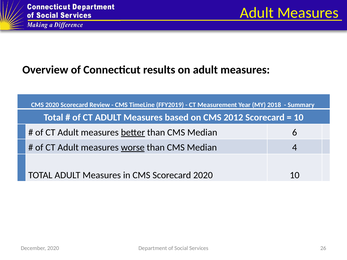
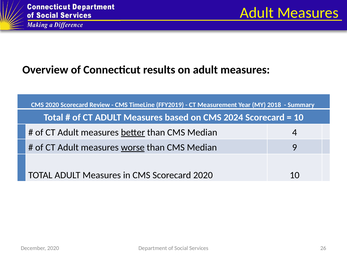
2012: 2012 -> 2024 (233, 118)
6: 6 -> 4 (295, 133)
4: 4 -> 9 (295, 148)
